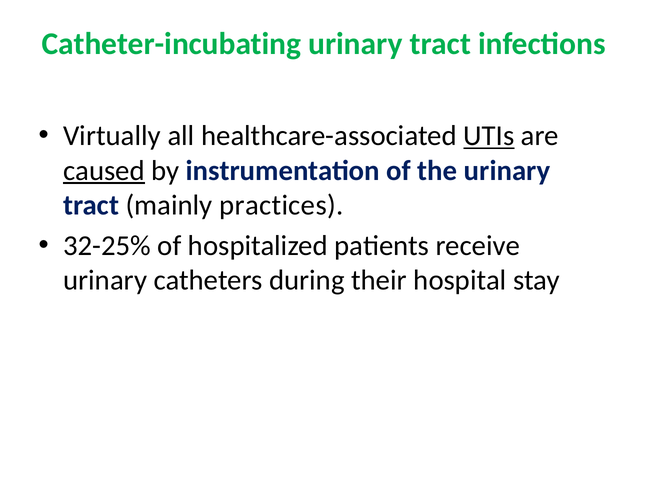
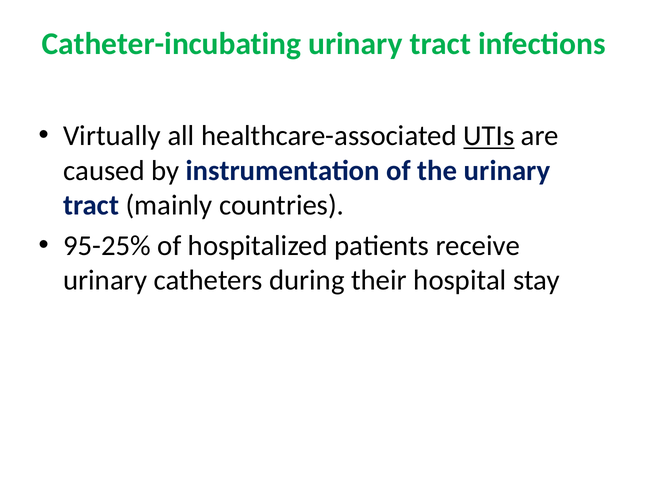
caused underline: present -> none (104, 171)
practices: practices -> countries (282, 205)
32-25%: 32-25% -> 95-25% (107, 246)
